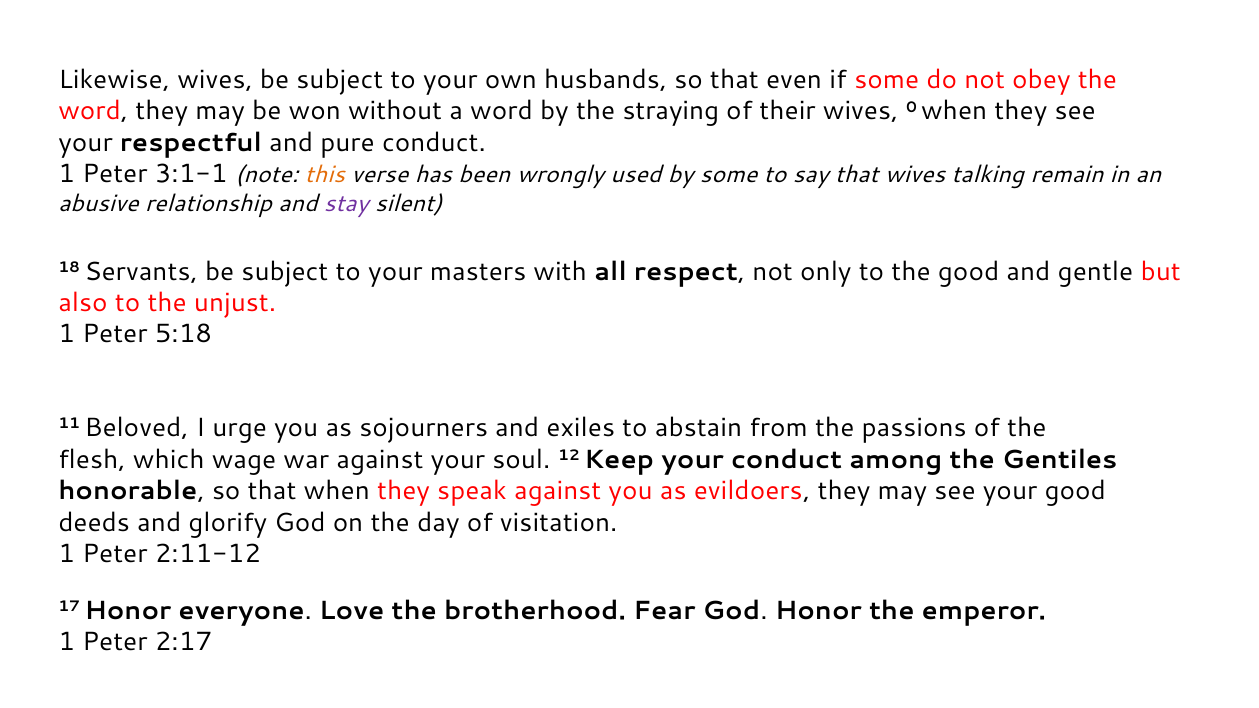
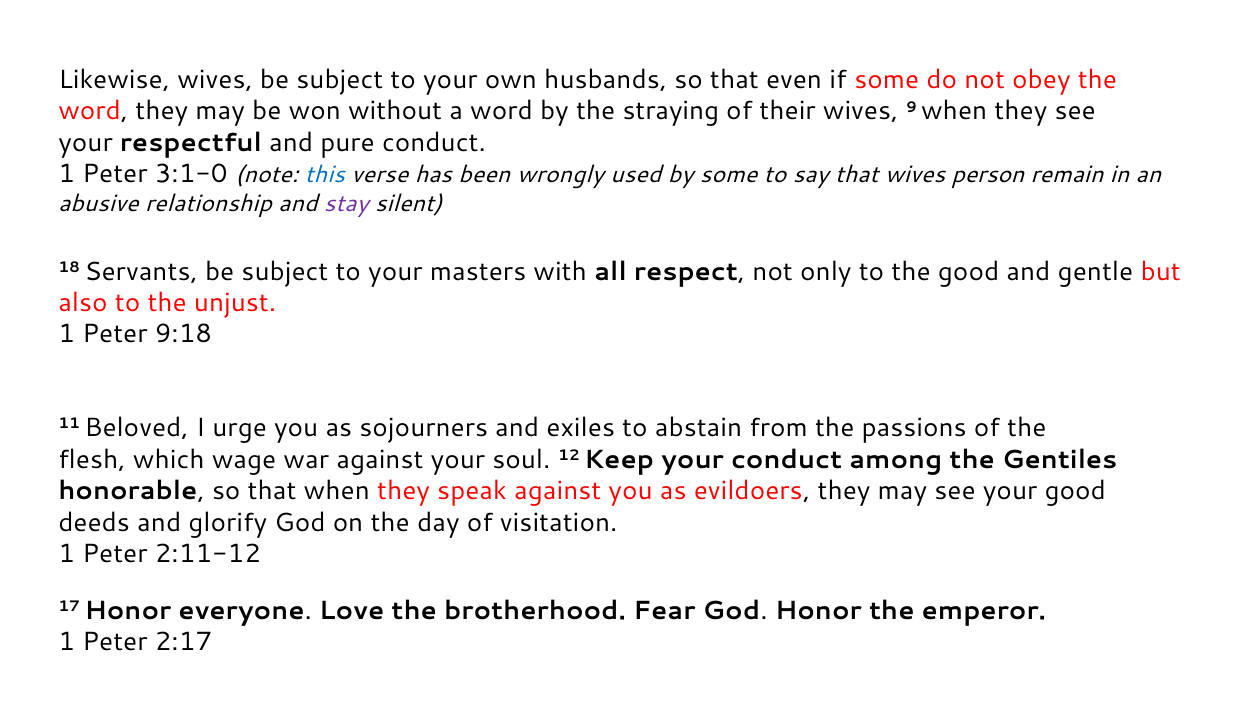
0: 0 -> 9 (912, 107)
3:1-1: 3:1-1 -> 3:1-0 (191, 174)
this colour: orange -> blue (325, 175)
talking: talking -> person (988, 175)
5:18: 5:18 -> 9:18 (183, 334)
